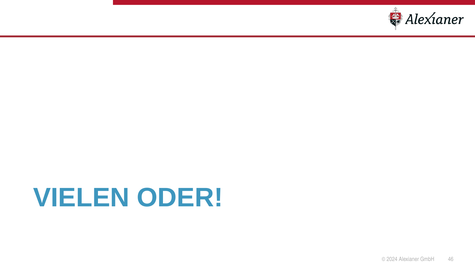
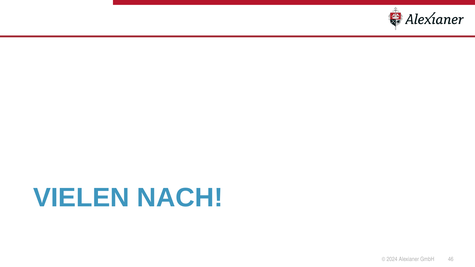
ODER: ODER -> NACH (180, 198)
